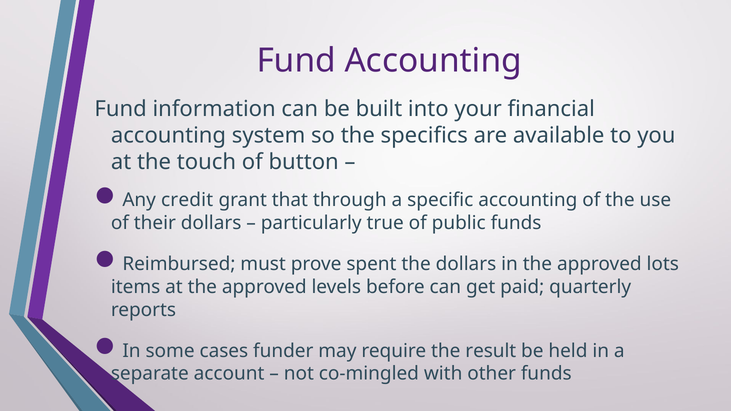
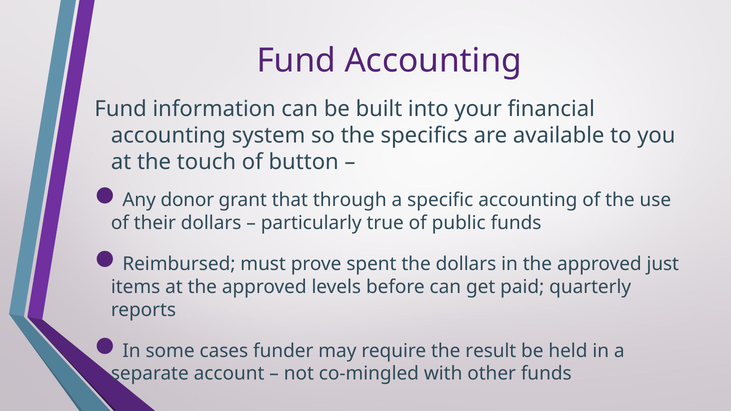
credit: credit -> donor (187, 200)
lots: lots -> just (663, 264)
